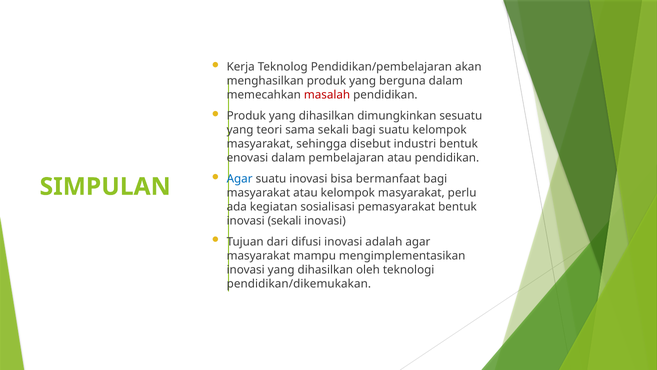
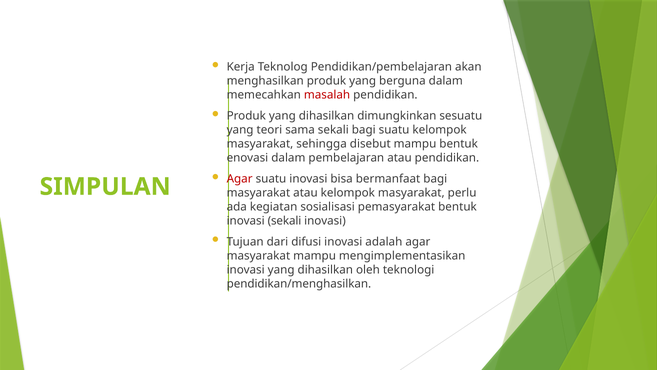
disebut industri: industri -> mampu (415, 144)
Agar colour: blue -> red (240, 179)
pendidikan/dikemukakan: pendidikan/dikemukakan -> pendidikan/menghasilkan (299, 283)
